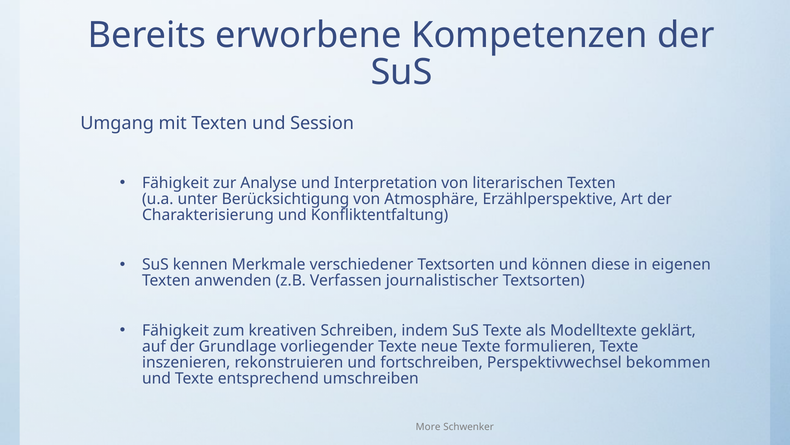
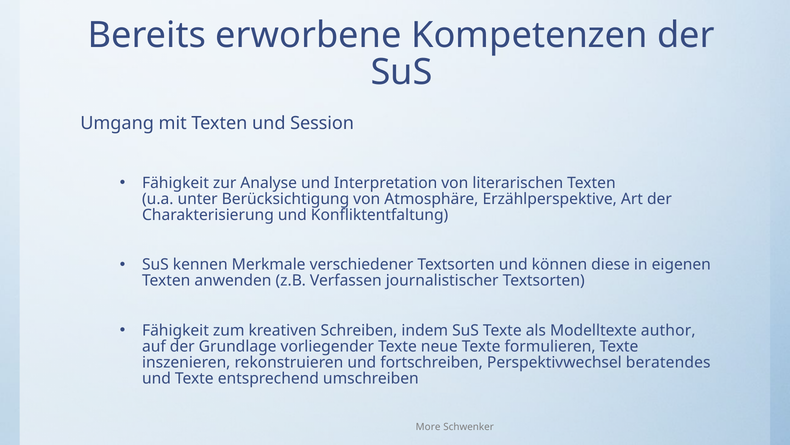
geklärt: geklärt -> author (668, 330)
bekommen: bekommen -> beratendes (668, 362)
